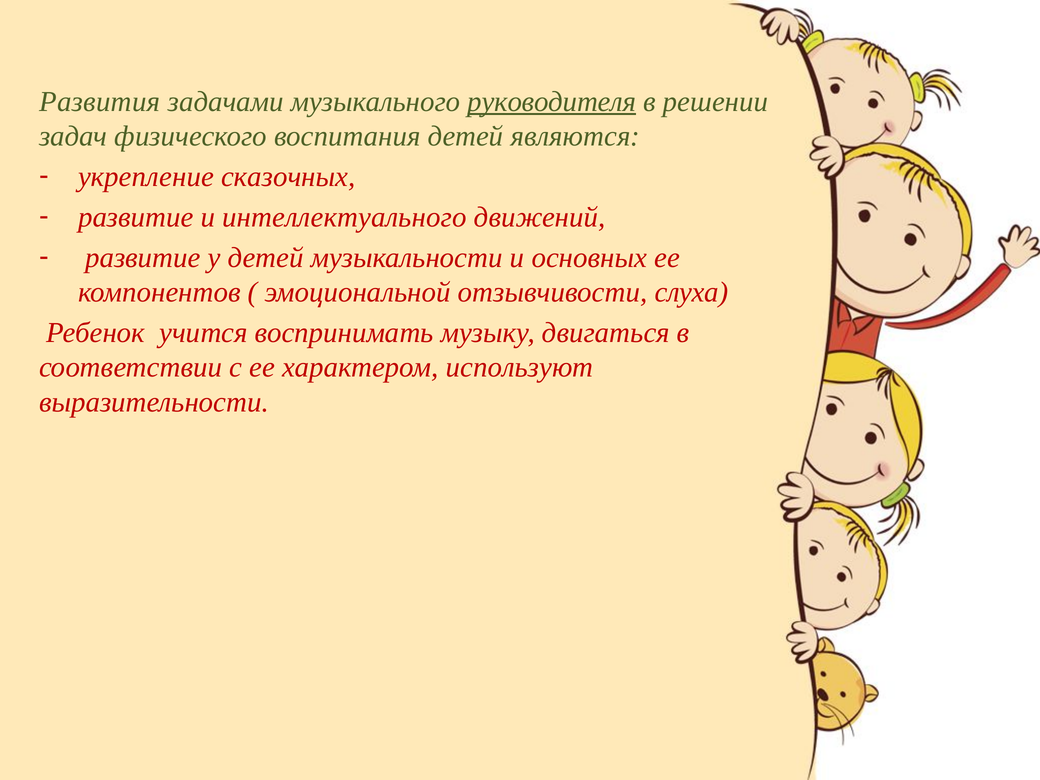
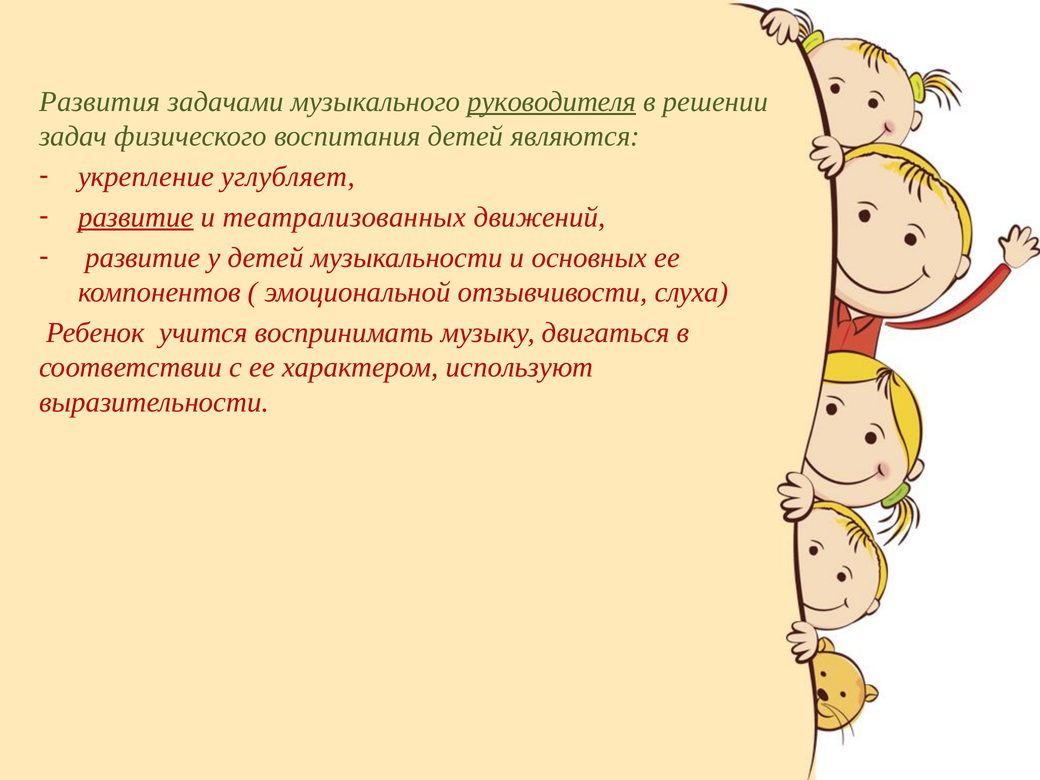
сказочных: сказочных -> углубляет (288, 177)
развитие underline: none -> present (136, 217)
интеллектуального: интеллектуального -> театрализованных (344, 217)
